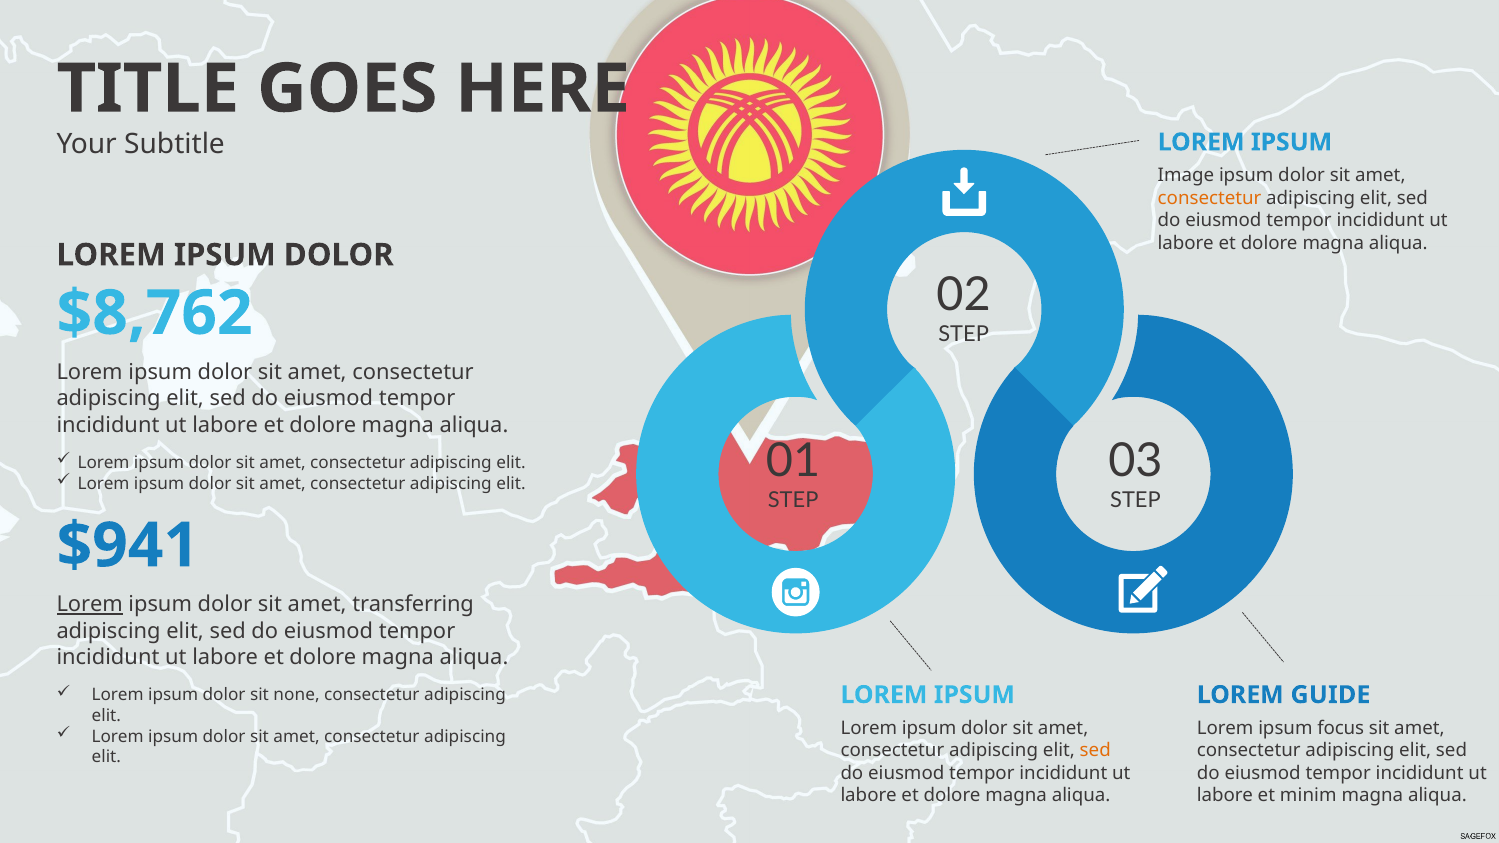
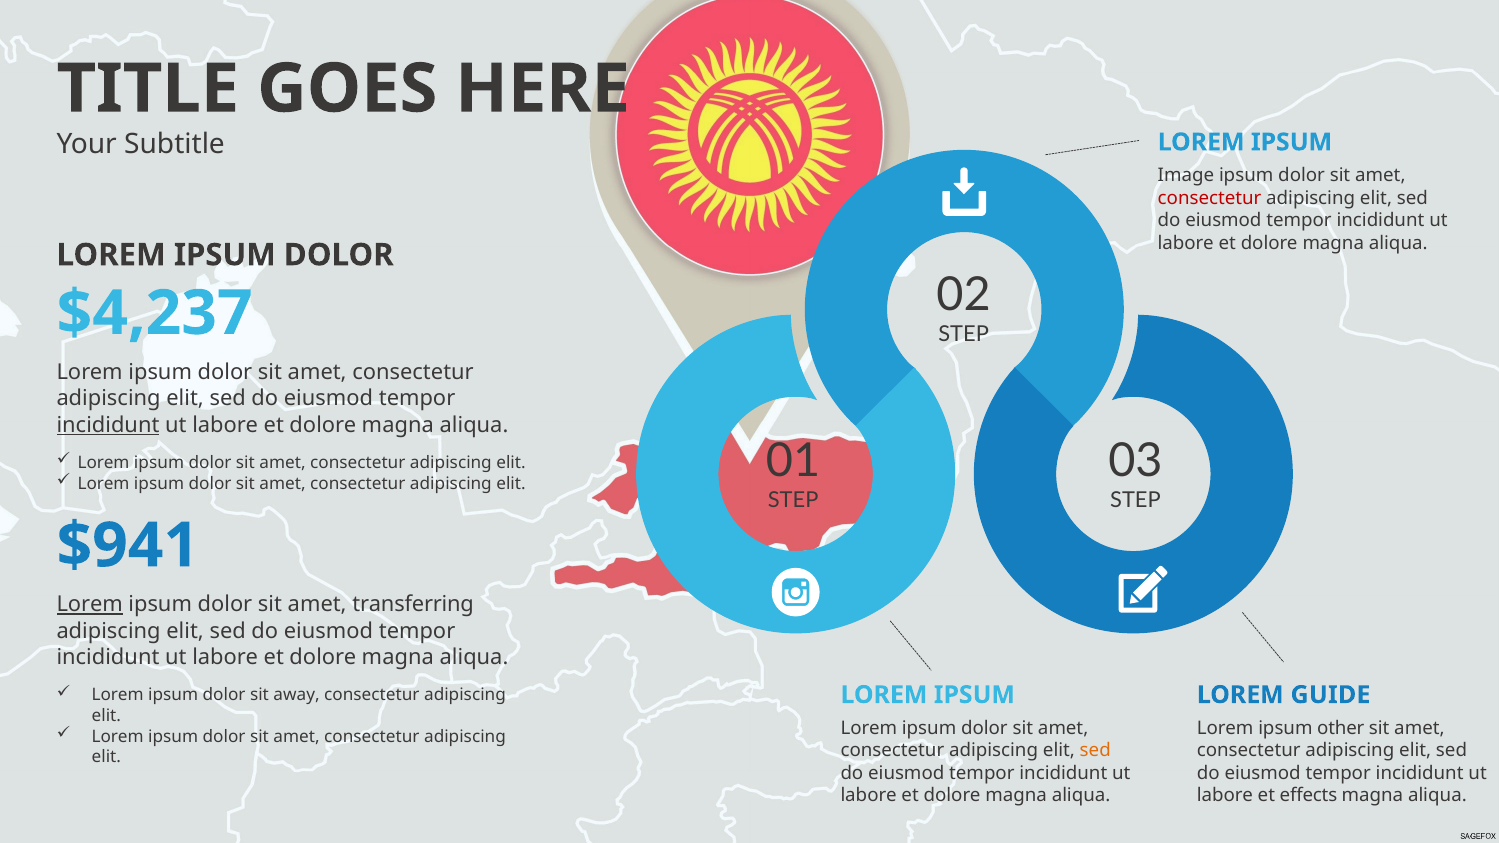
consectetur colour: orange -> red (1210, 198)
$8,762: $8,762 -> $4,237 (155, 313)
incididunt underline: none -> present (108, 425)
none: none -> away (297, 695)
focus: focus -> other (1341, 728)
minim: minim -> effects (1308, 796)
